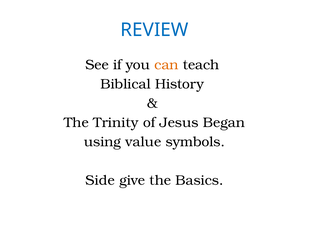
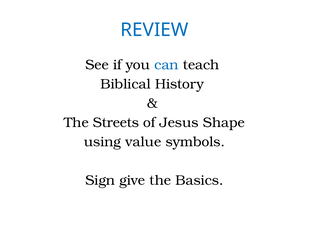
can colour: orange -> blue (166, 65)
Trinity: Trinity -> Streets (116, 123)
Began: Began -> Shape (224, 123)
Side: Side -> Sign (100, 180)
